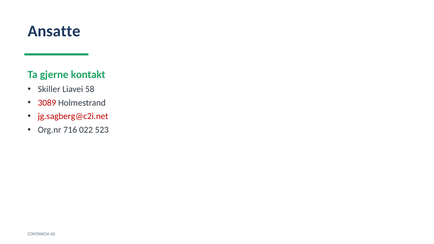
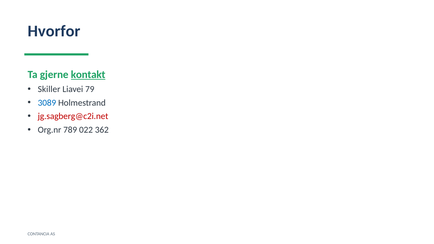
Ansatte: Ansatte -> Hvorfor (54, 31)
kontakt underline: none -> present (88, 75)
58: 58 -> 79 (90, 89)
3089 colour: red -> blue (47, 103)
716: 716 -> 789 (70, 130)
523: 523 -> 362 (102, 130)
